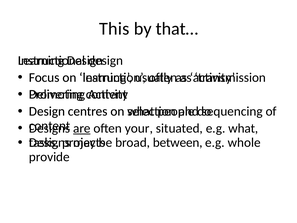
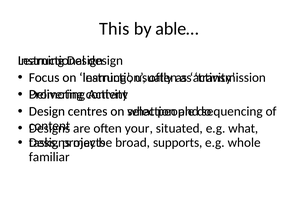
that…: that… -> able… (177, 29)
are underline: present -> none (82, 128)
between: between -> supports (178, 142)
provide: provide -> familiar (49, 157)
